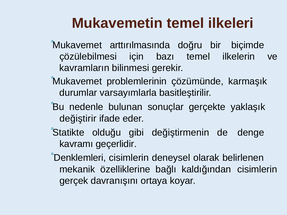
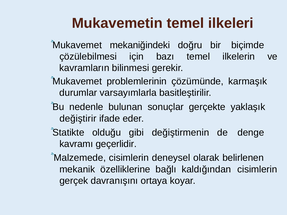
arttırılmasında: arttırılmasında -> mekaniğindeki (140, 45)
Denklemleri: Denklemleri -> Malzemede (80, 158)
